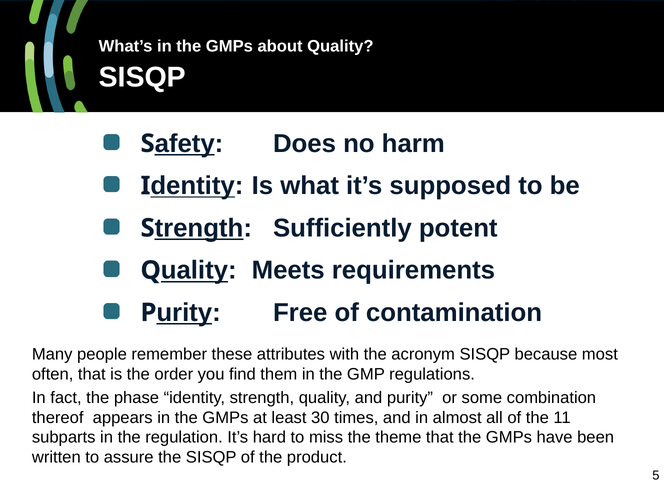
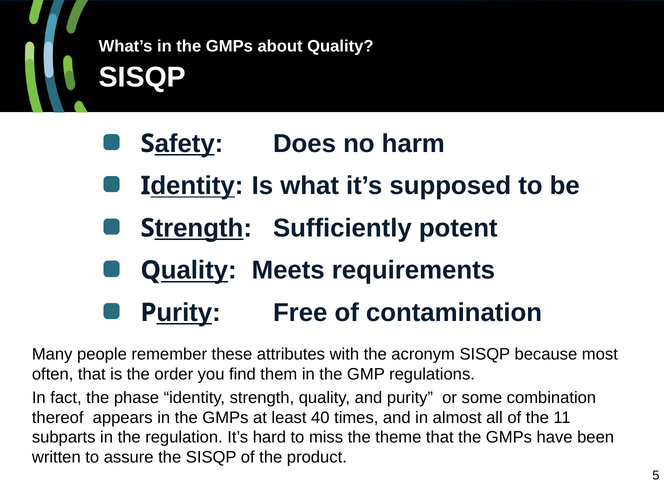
30: 30 -> 40 (320, 418)
